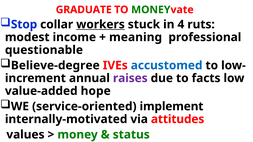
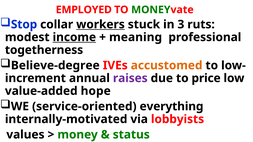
GRADUATE: GRADUATE -> EMPLOYED (84, 10)
4: 4 -> 3 (181, 24)
income underline: none -> present (74, 37)
questionable: questionable -> togetherness (44, 50)
accustomed colour: blue -> orange (167, 66)
facts: facts -> price (206, 78)
implement: implement -> everything (172, 107)
attitudes: attitudes -> lobbyists (178, 119)
